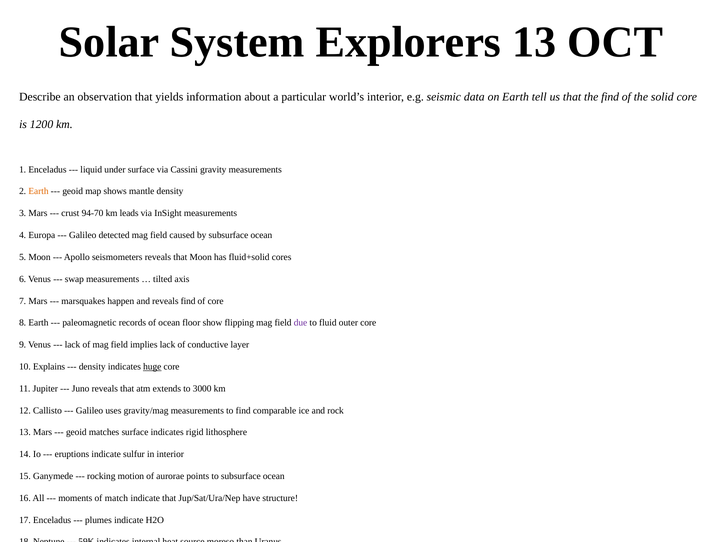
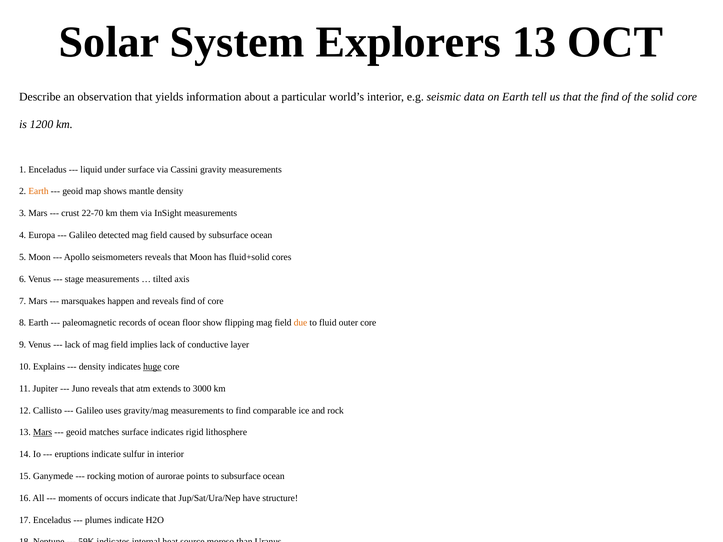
94-70: 94-70 -> 22-70 (92, 213)
leads: leads -> them (129, 213)
swap: swap -> stage (74, 279)
due colour: purple -> orange (301, 323)
Mars underline: none -> present (43, 433)
match: match -> occurs (117, 498)
